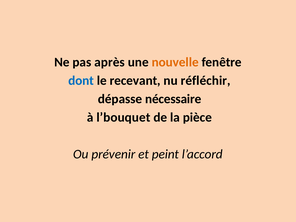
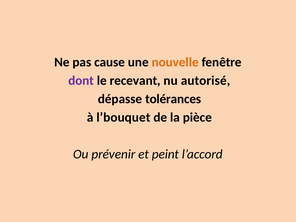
après: après -> cause (110, 62)
dont colour: blue -> purple (81, 81)
réfléchir: réfléchir -> autorisé (206, 81)
nécessaire: nécessaire -> tolérances (173, 99)
